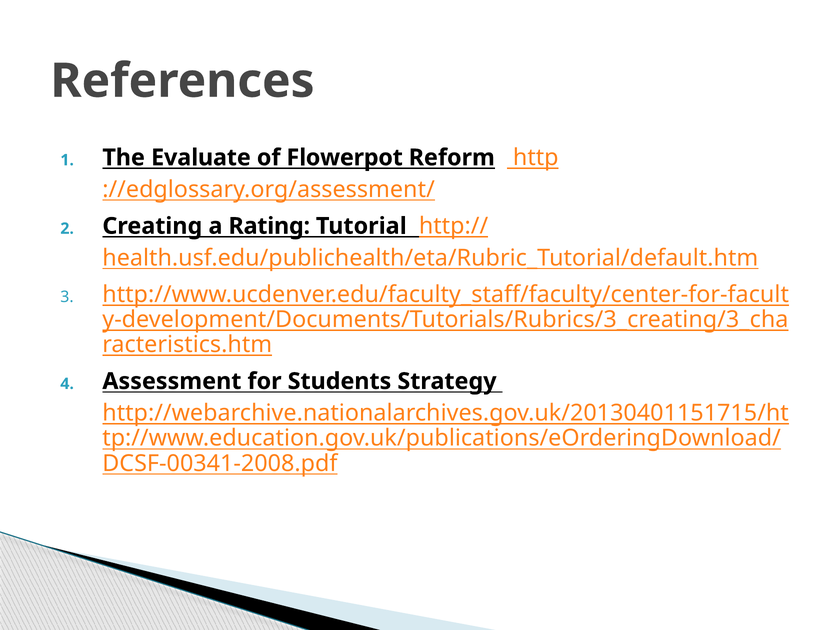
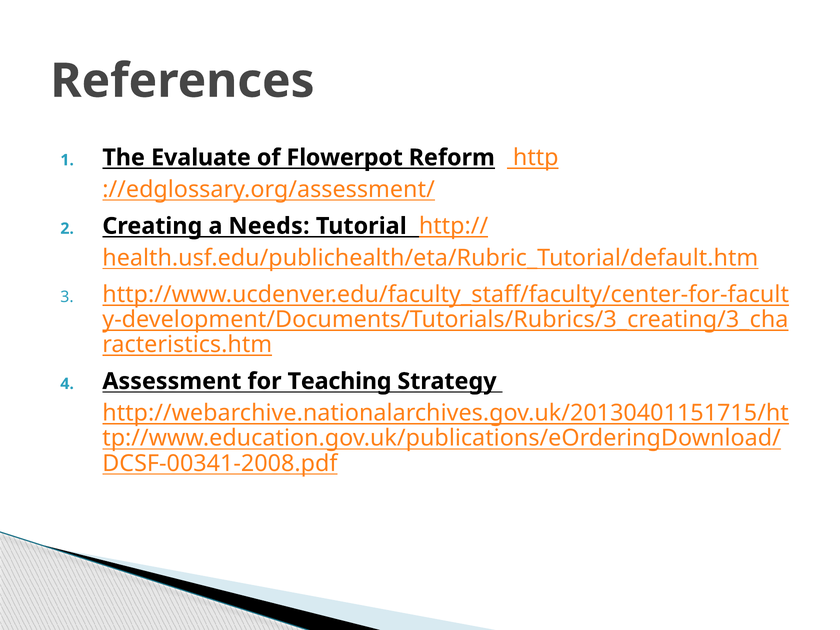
Rating: Rating -> Needs (269, 226)
Students: Students -> Teaching (340, 381)
